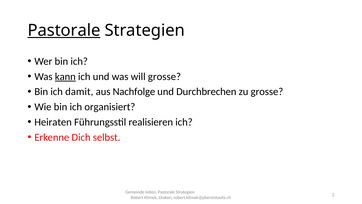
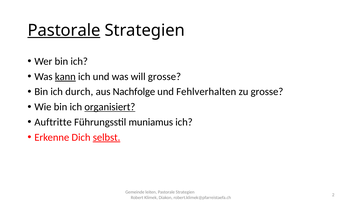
damit: damit -> durch (79, 92)
Durchbrechen: Durchbrechen -> Fehlverhalten (206, 92)
organisiert underline: none -> present (110, 107)
Heiraten: Heiraten -> Auftritte (53, 122)
realisieren: realisieren -> muniamus (151, 122)
selbst underline: none -> present (107, 137)
